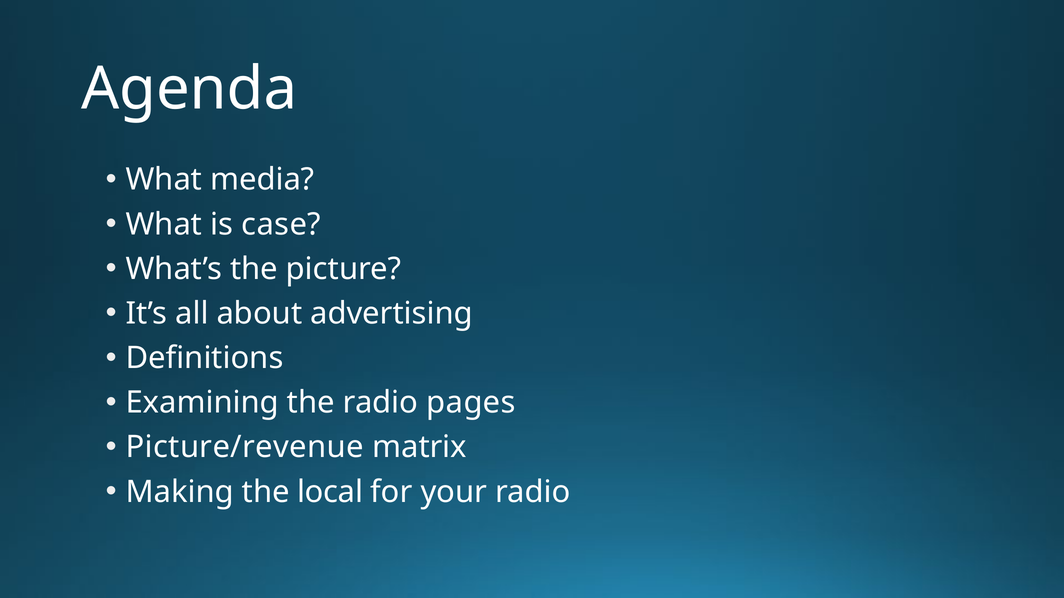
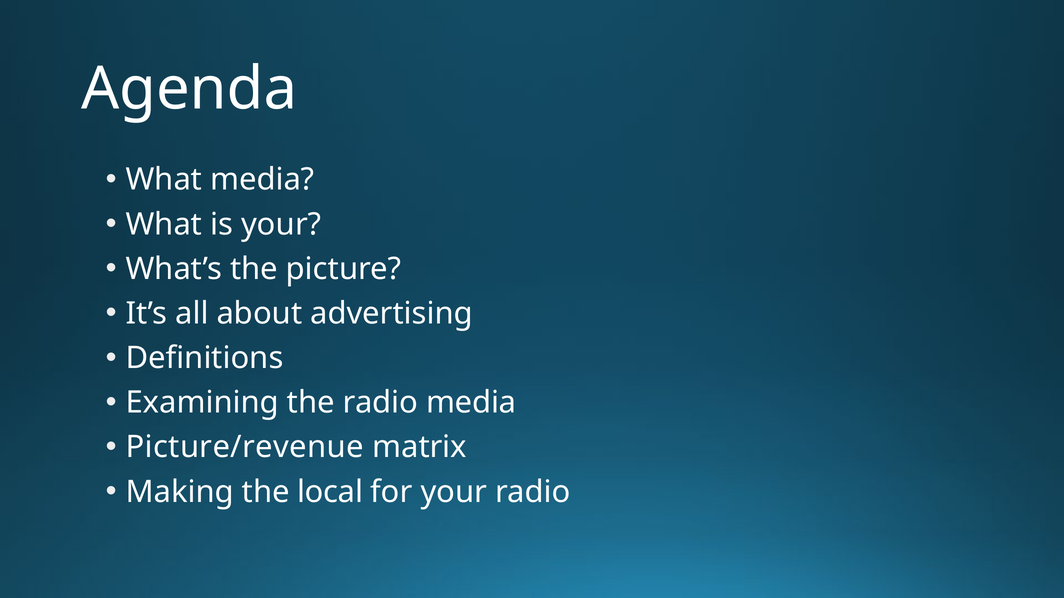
is case: case -> your (281, 225)
radio pages: pages -> media (471, 403)
